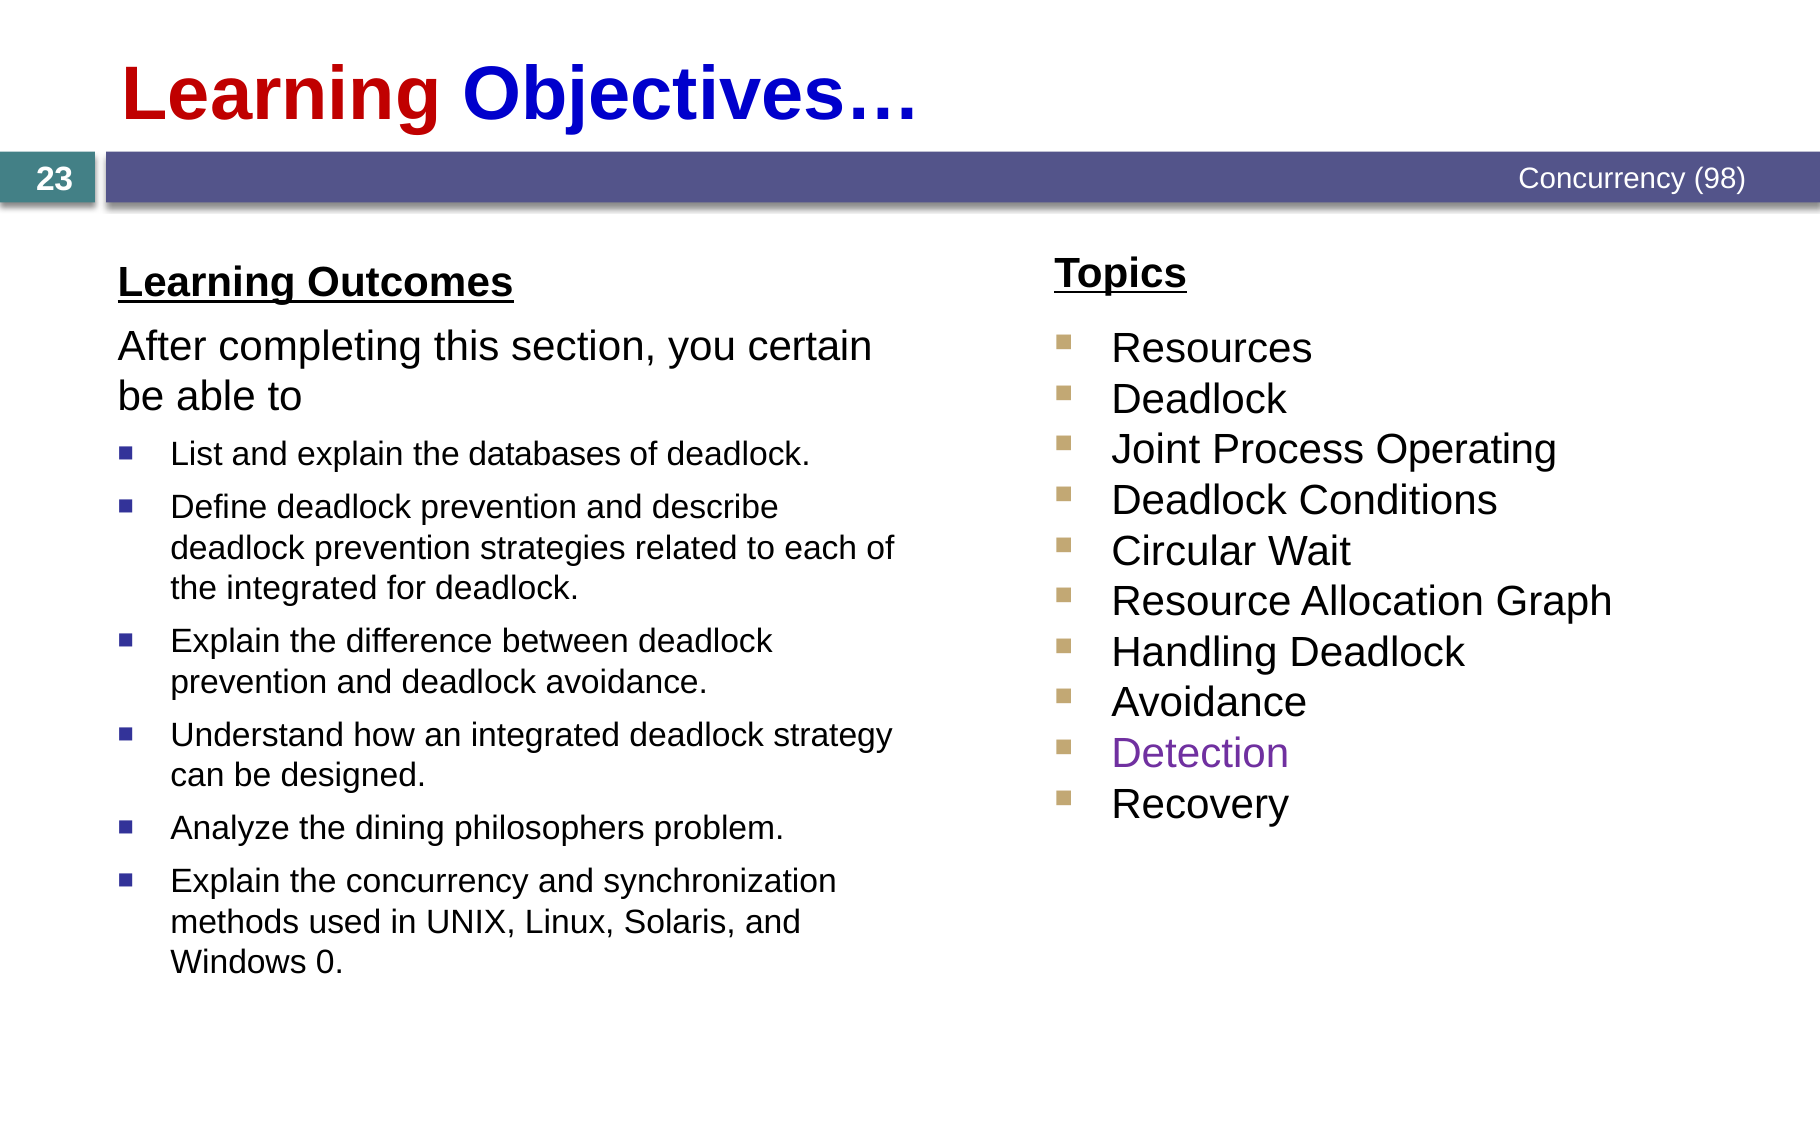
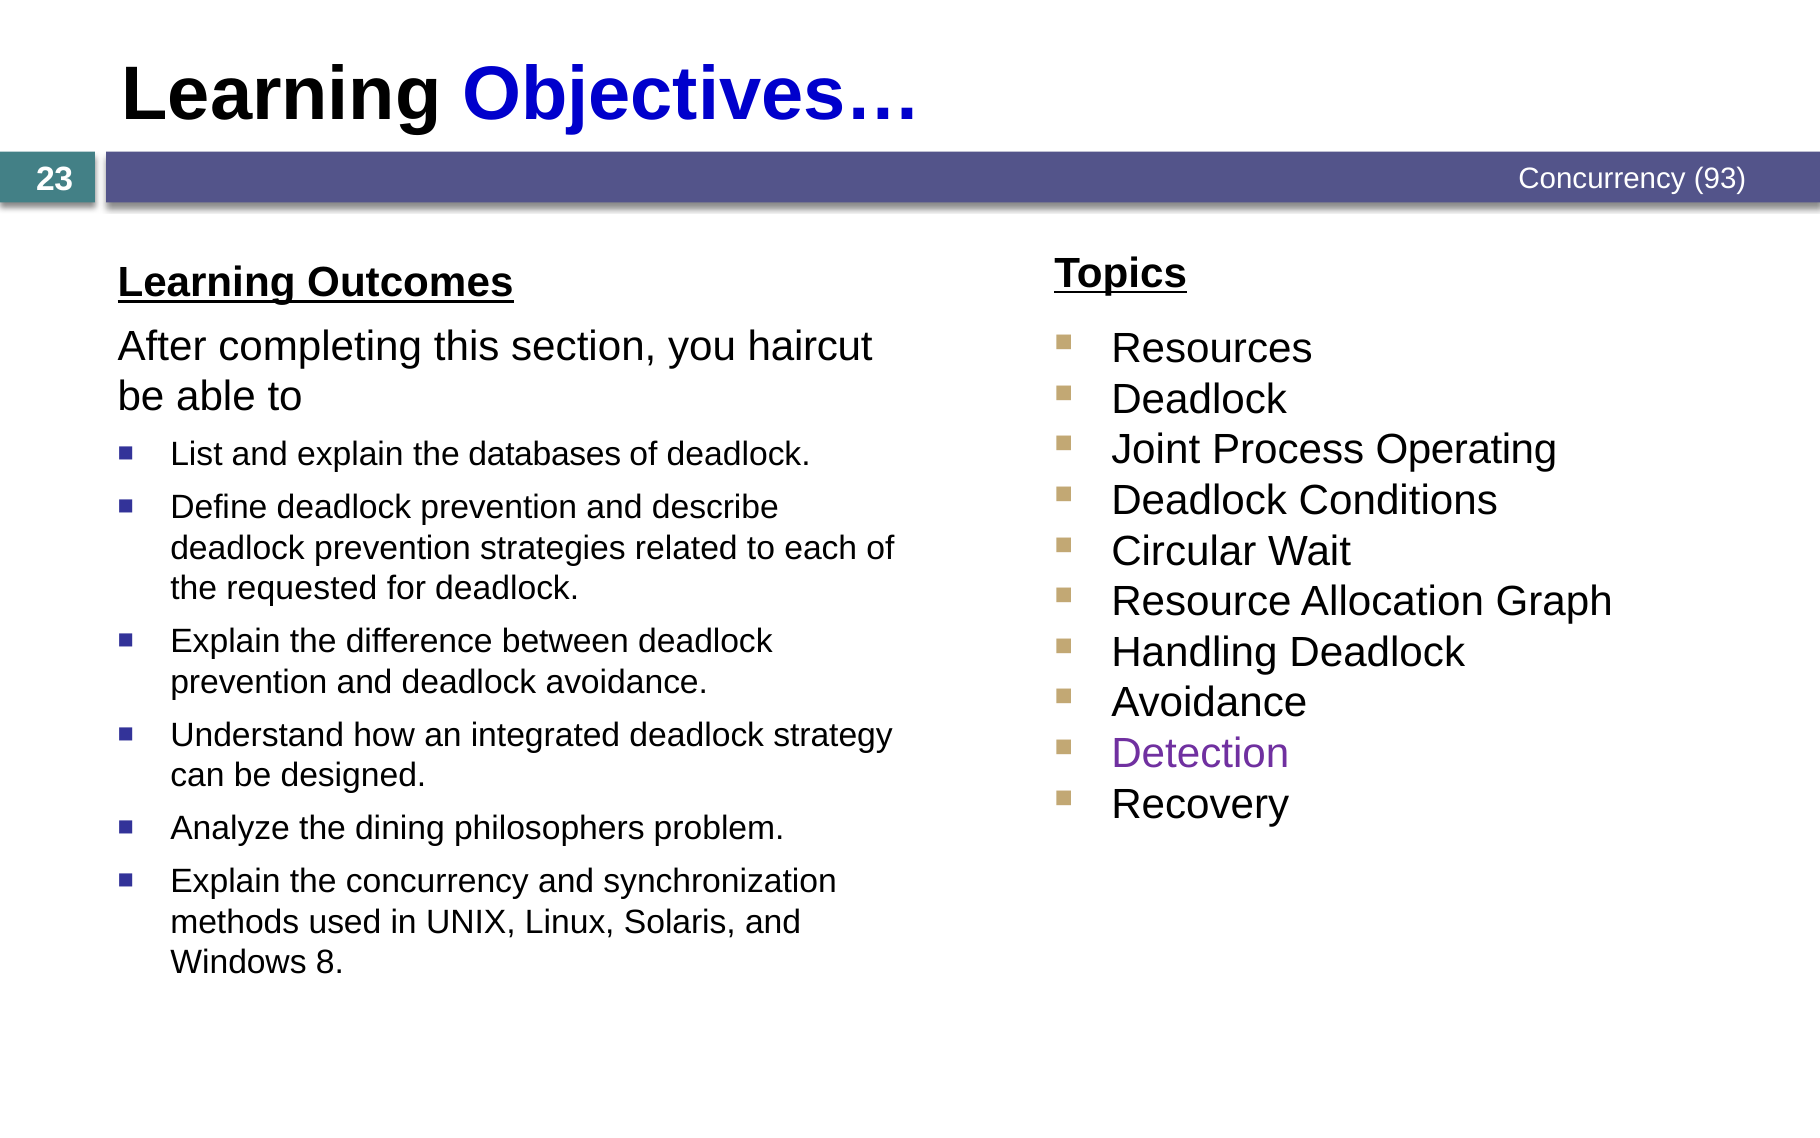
Learning colour: red -> black (282, 94)
98: 98 -> 93 (1720, 179)
certain: certain -> haircut (810, 346)
the integrated: integrated -> requested (302, 588)
0: 0 -> 8 (330, 962)
